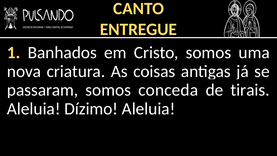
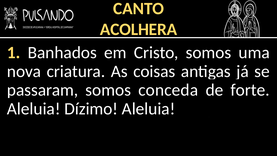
ENTREGUE: ENTREGUE -> ACOLHERA (139, 29)
tirais: tirais -> forte (250, 90)
